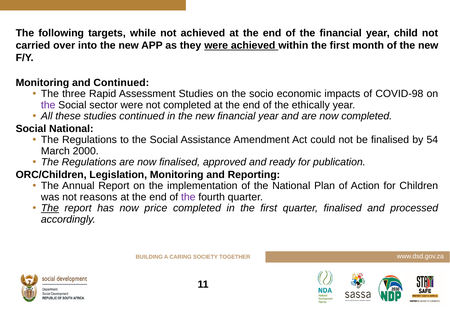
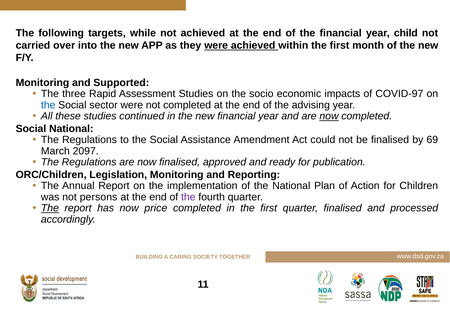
and Continued: Continued -> Supported (121, 83)
COVID-98: COVID-98 -> COVID-97 (399, 94)
the colour: purple -> blue (48, 105)
ethically: ethically -> advising (311, 105)
now underline: none -> present (329, 116)
54: 54 -> 69 (432, 140)
2000: 2000 -> 2097 (86, 151)
reasons: reasons -> persons (99, 197)
